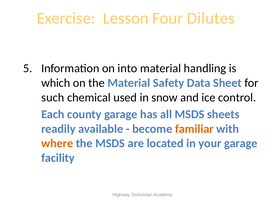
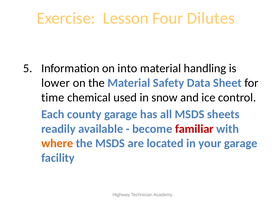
which: which -> lower (56, 83)
such: such -> time (53, 97)
familiar colour: orange -> red (194, 129)
